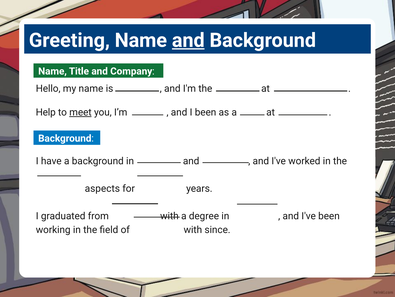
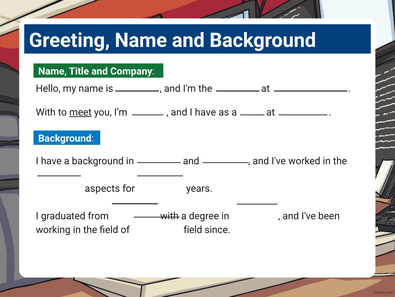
and underline: present -> none (188, 40)
Help: Help -> With (46, 112)
and I been: been -> have (205, 112)
of with: with -> field (193, 229)
